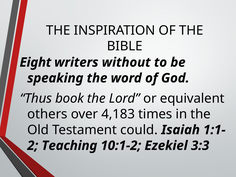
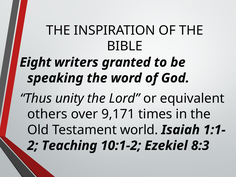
without: without -> granted (126, 62)
book: book -> unity (70, 98)
4,183: 4,183 -> 9,171 (118, 114)
could: could -> world (139, 130)
3:3: 3:3 -> 8:3 (200, 146)
